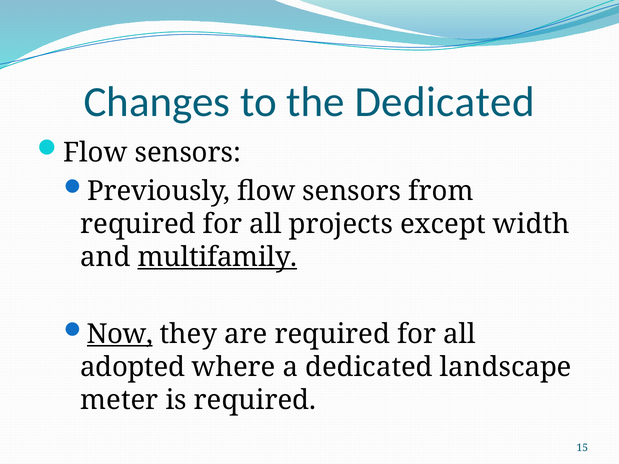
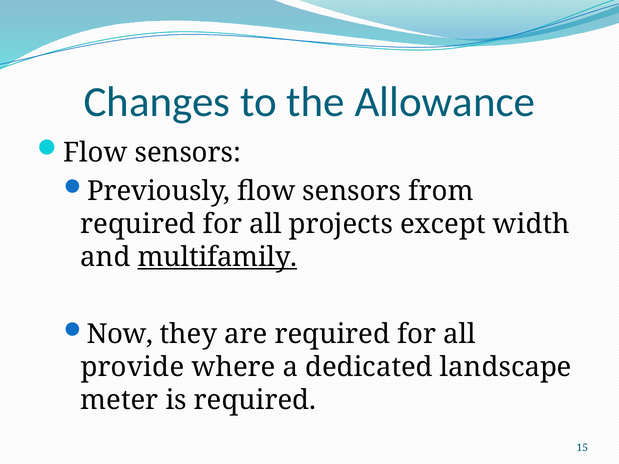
the Dedicated: Dedicated -> Allowance (445, 102)
Now underline: present -> none (120, 334)
adopted: adopted -> provide (132, 367)
